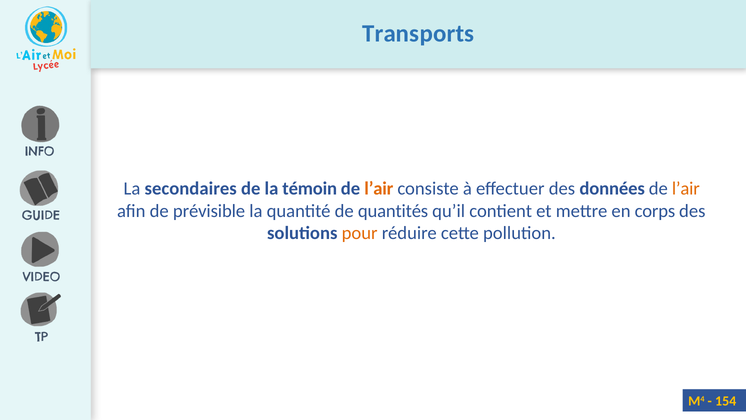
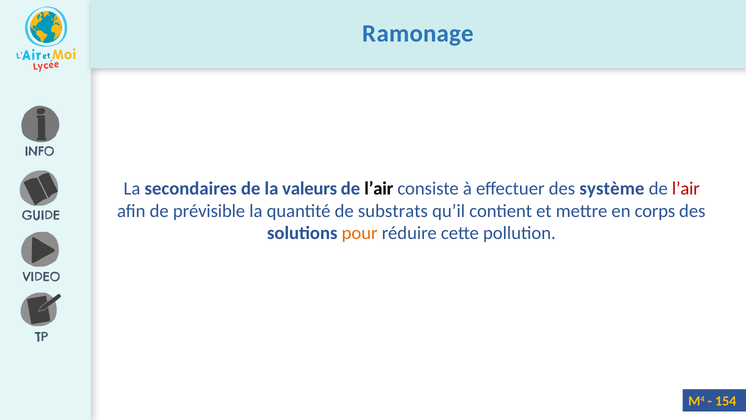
Transports: Transports -> Ramonage (418, 34)
témoin: témoin -> valeurs (310, 188)
l’air colour: orange -> black (379, 188)
données: données -> système (612, 188)
l’air colour: orange -> red (686, 188)
quantités: quantités -> substrats (393, 211)
